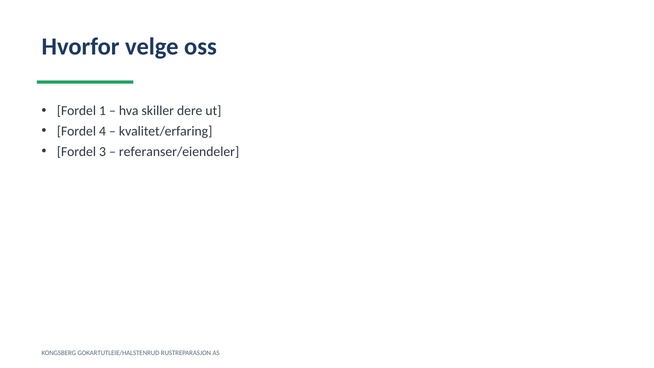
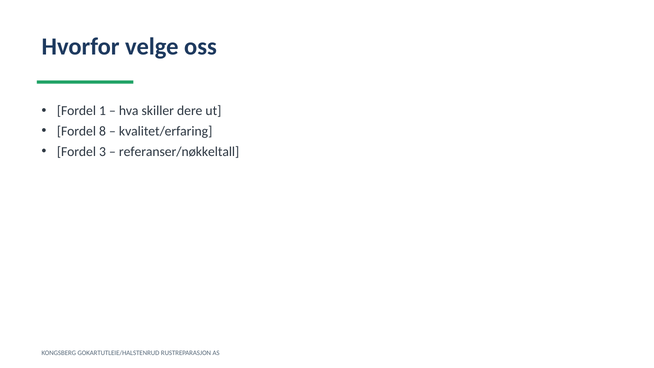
4: 4 -> 8 (103, 131)
referanser/eiendeler: referanser/eiendeler -> referanser/nøkkeltall (179, 152)
